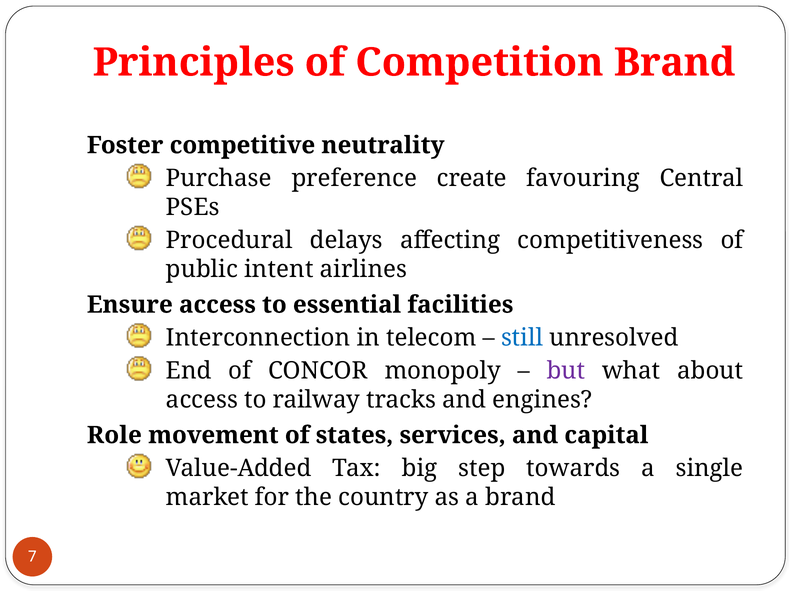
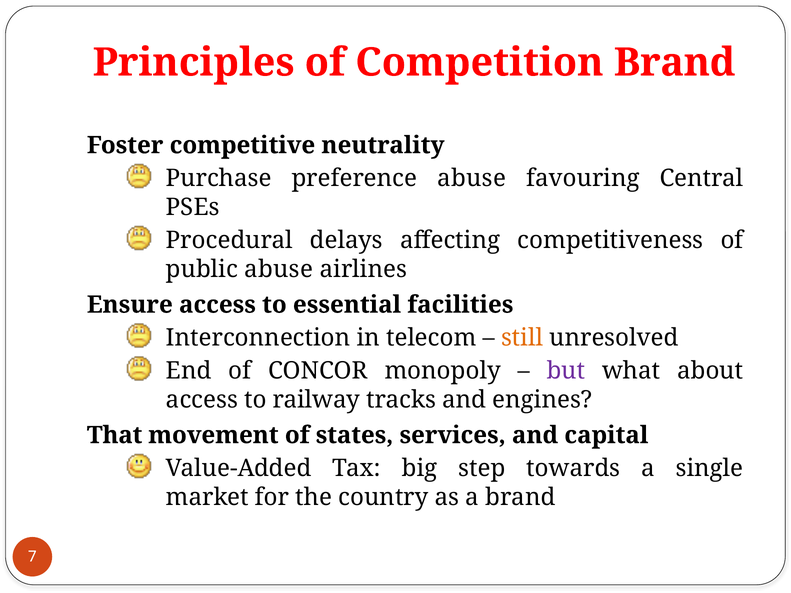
preference create: create -> abuse (472, 178)
public intent: intent -> abuse (279, 269)
still colour: blue -> orange (522, 338)
Role: Role -> That (115, 435)
